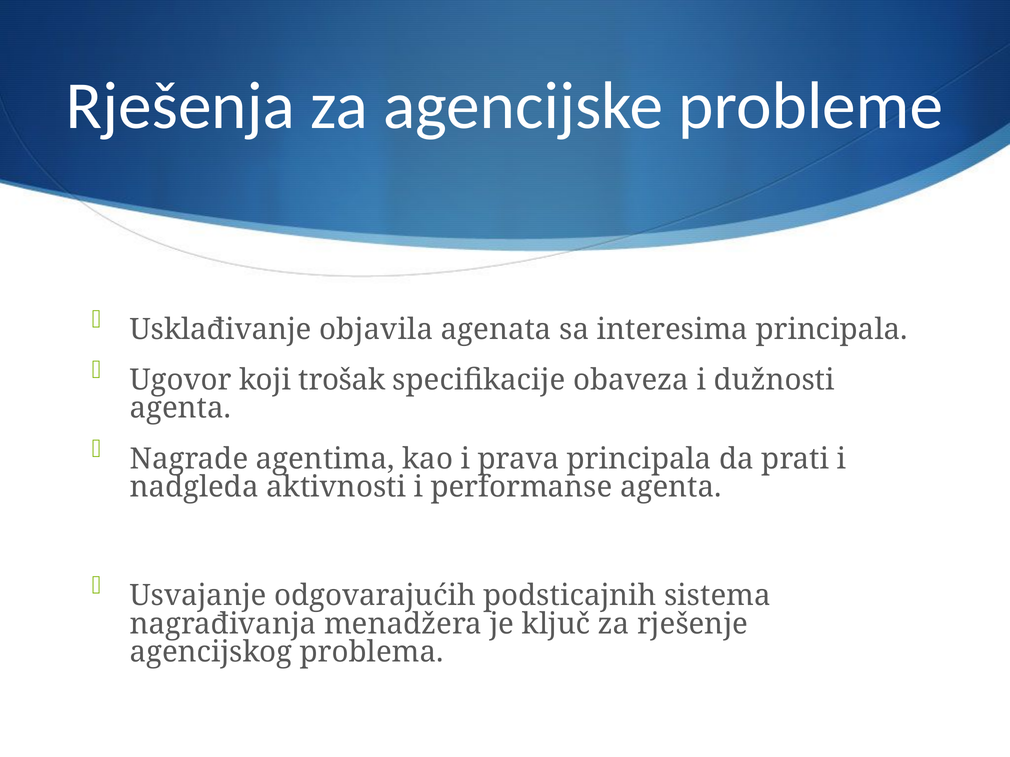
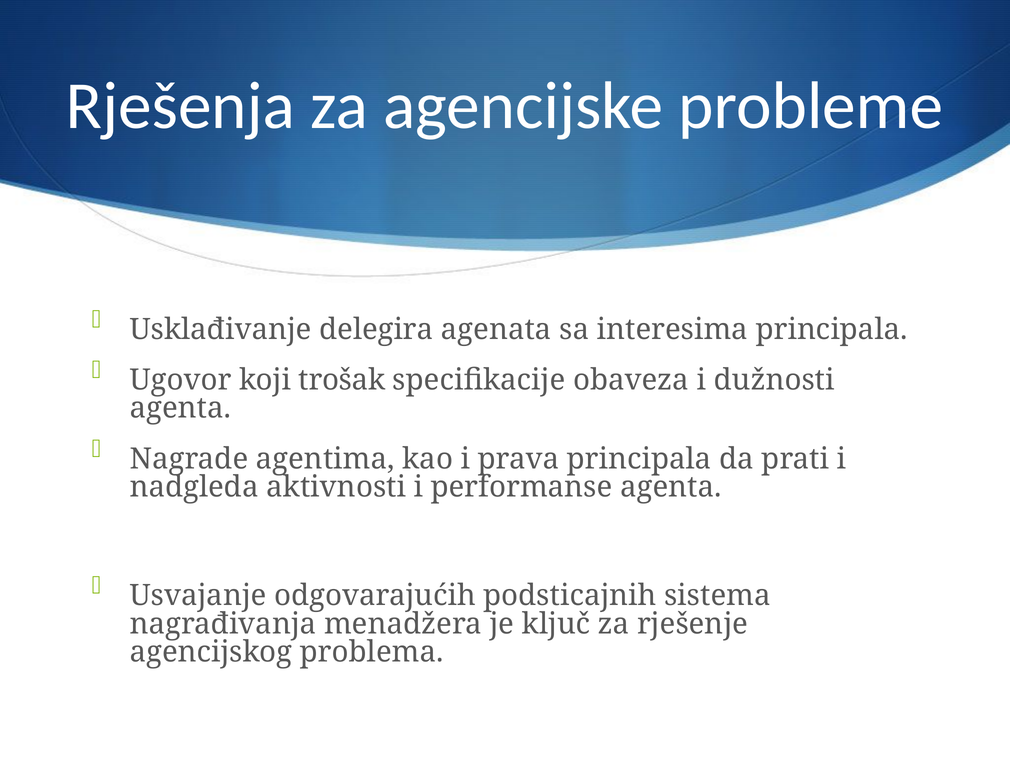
objavila: objavila -> delegira (376, 330)
